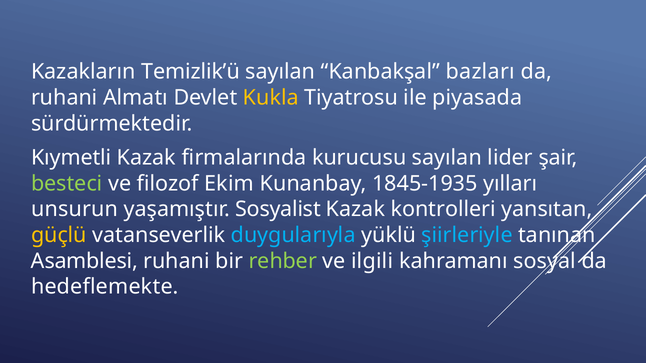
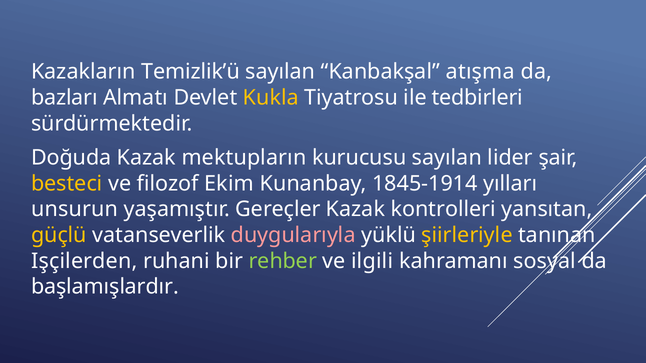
bazları: bazları -> atışma (480, 72)
ruhani: ruhani -> bazları (64, 98)
piyasada: piyasada -> tedbirleri (477, 98)
Kıymetli: Kıymetli -> Doğuda (71, 158)
firmalarında: firmalarında -> mektupların (244, 158)
besteci colour: light green -> yellow (67, 184)
1845-1935: 1845-1935 -> 1845-1914 (425, 184)
Sosyalist: Sosyalist -> Gereçler (278, 210)
duygularıyla colour: light blue -> pink (293, 235)
şiirleriyle colour: light blue -> yellow (467, 235)
Asamblesi: Asamblesi -> Işçilerden (84, 261)
hedeflemekte: hedeflemekte -> başlamışlardır (105, 287)
